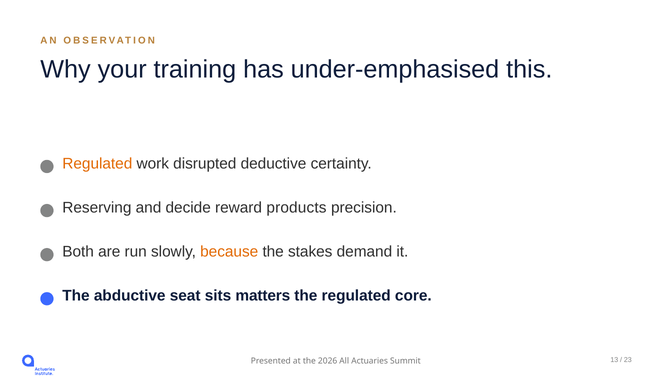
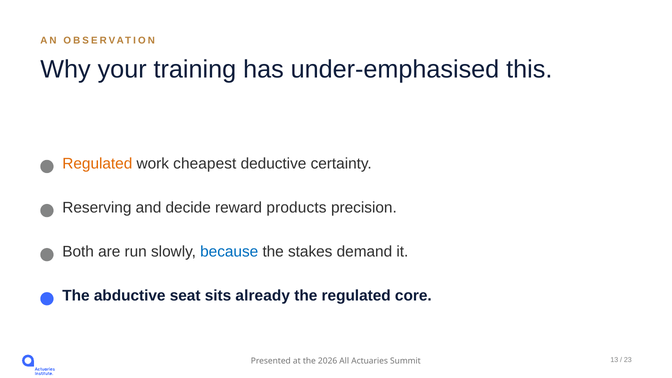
disrupted: disrupted -> cheapest (205, 164)
because colour: orange -> blue (229, 252)
matters: matters -> already (263, 296)
